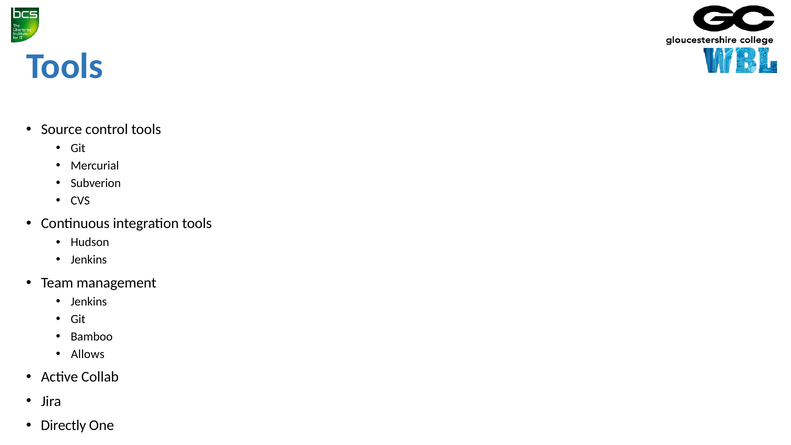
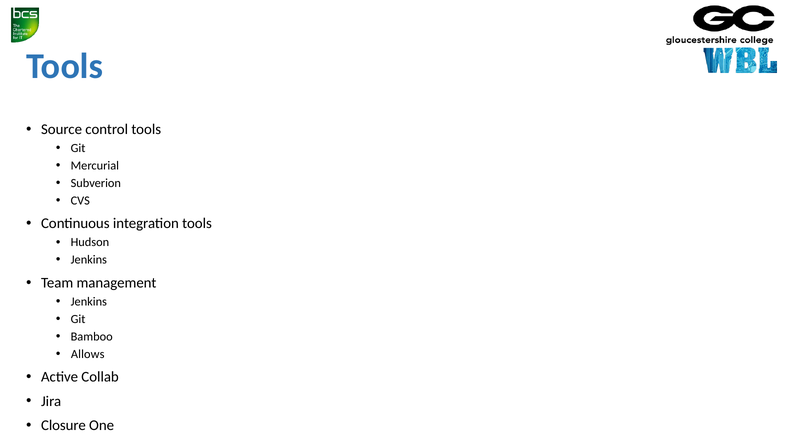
Directly: Directly -> Closure (63, 425)
